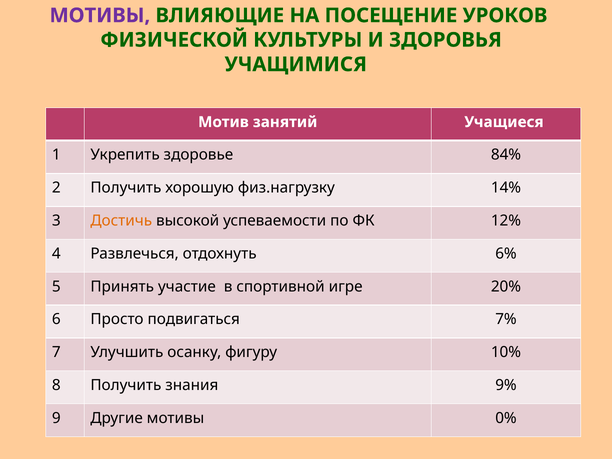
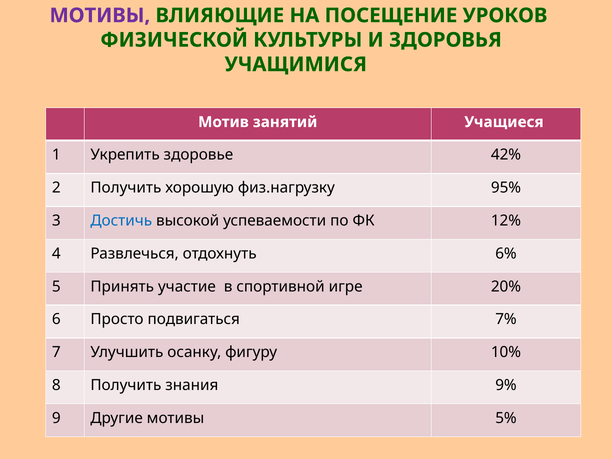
84%: 84% -> 42% (506, 155)
14%: 14% -> 95% (506, 188)
Достичь colour: orange -> blue (121, 221)
0%: 0% -> 5% (506, 418)
